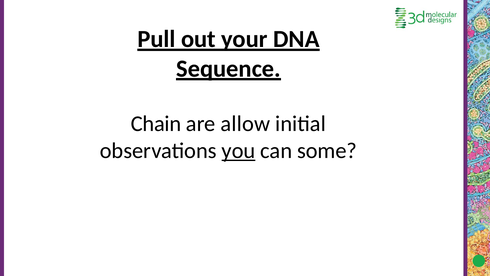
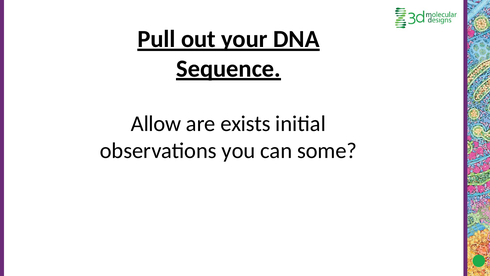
Chain: Chain -> Allow (156, 123)
allow: allow -> exists (245, 123)
you underline: present -> none (238, 150)
